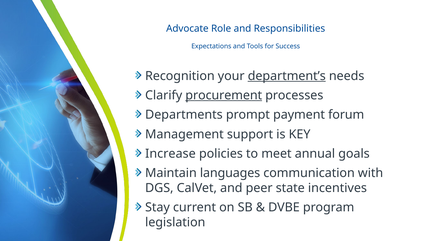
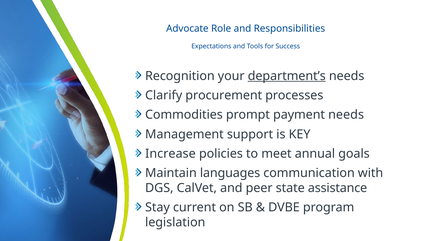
procurement underline: present -> none (224, 95)
Departments: Departments -> Commodities (184, 115)
payment forum: forum -> needs (346, 115)
incentives: incentives -> assistance (338, 188)
